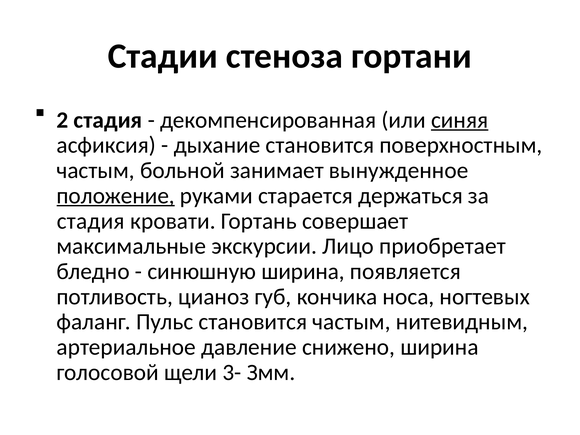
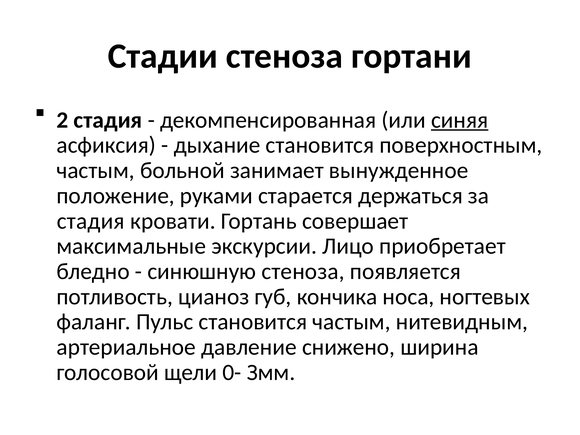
положение underline: present -> none (116, 196)
синюшную ширина: ширина -> стеноза (303, 271)
3-: 3- -> 0- (232, 372)
